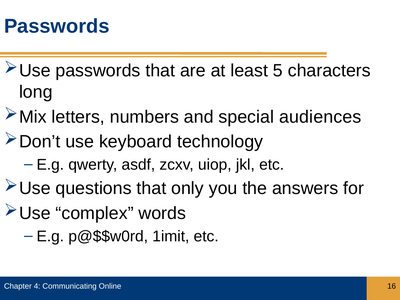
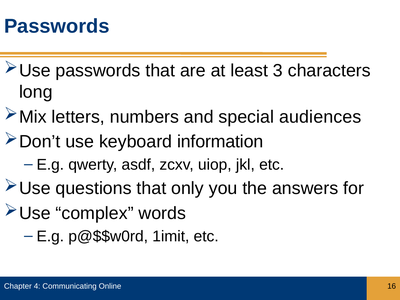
5: 5 -> 3 (278, 71)
technology: technology -> information (220, 142)
